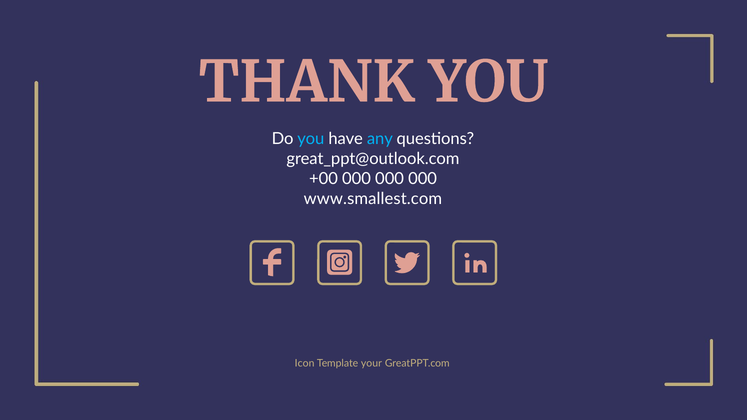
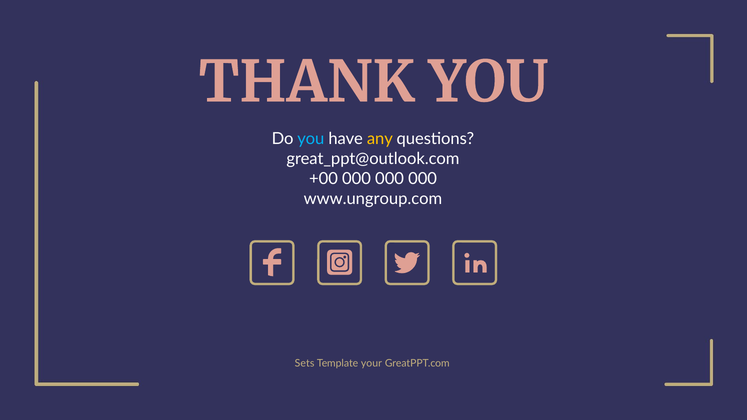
any colour: light blue -> yellow (380, 139)
www.smallest.com: www.smallest.com -> www.ungroup.com (373, 199)
Icon: Icon -> Sets (305, 363)
